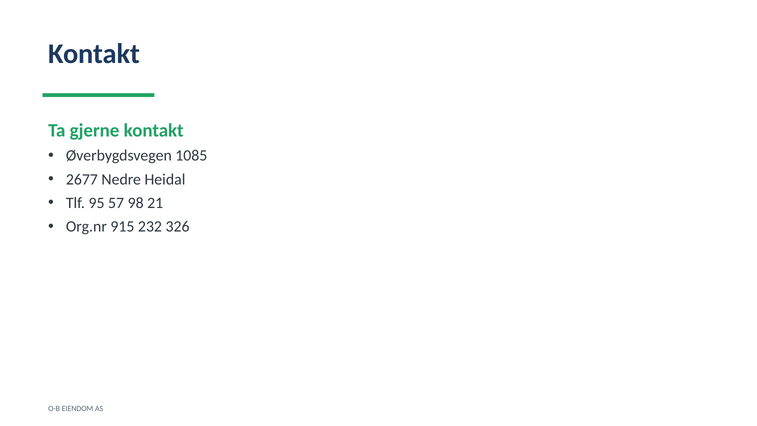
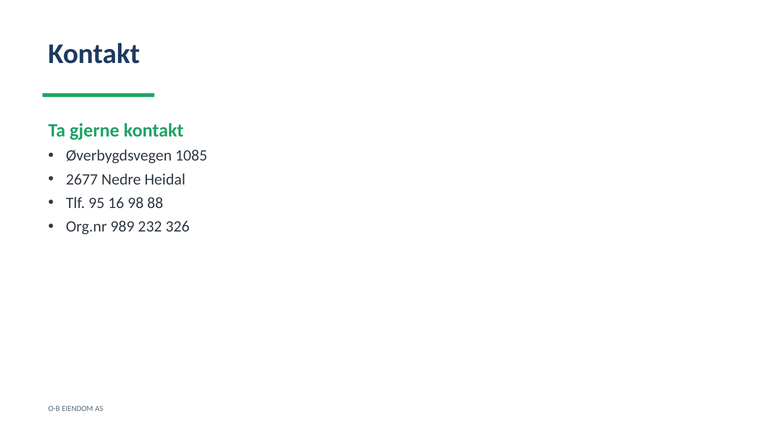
57: 57 -> 16 (116, 203)
21: 21 -> 88 (155, 203)
915: 915 -> 989 (122, 227)
